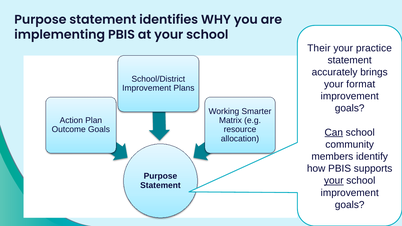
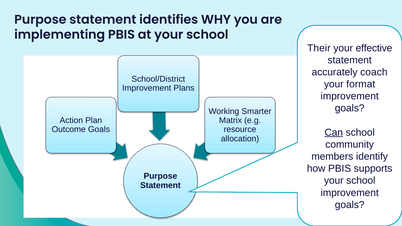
practice: practice -> effective (374, 48)
brings: brings -> coach (374, 72)
your underline: present -> none (334, 181)
